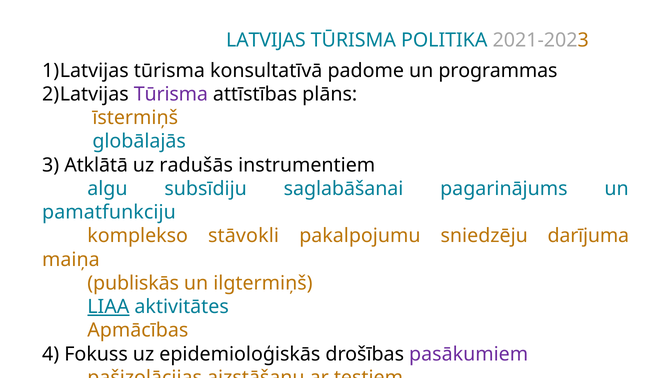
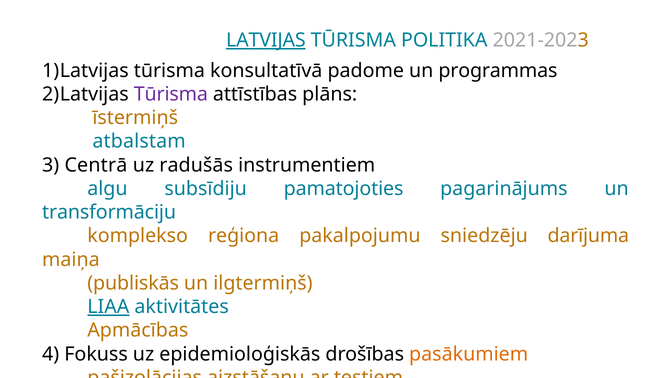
LATVIJAS underline: none -> present (266, 40)
globālajās: globālajās -> atbalstam (139, 141)
Atklātā: Atklātā -> Centrā (96, 165)
saglabāšanai: saglabāšanai -> pamatojoties (344, 188)
pamatfunkciju: pamatfunkciju -> transformāciju (109, 212)
stāvokli: stāvokli -> reģiona (244, 236)
pasākumiem colour: purple -> orange (469, 354)
